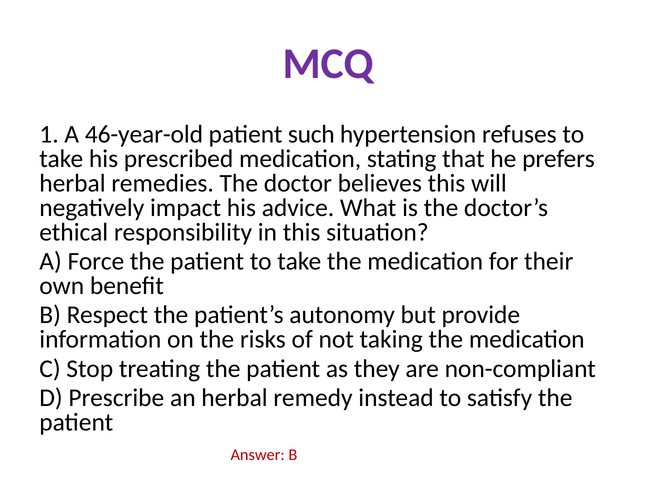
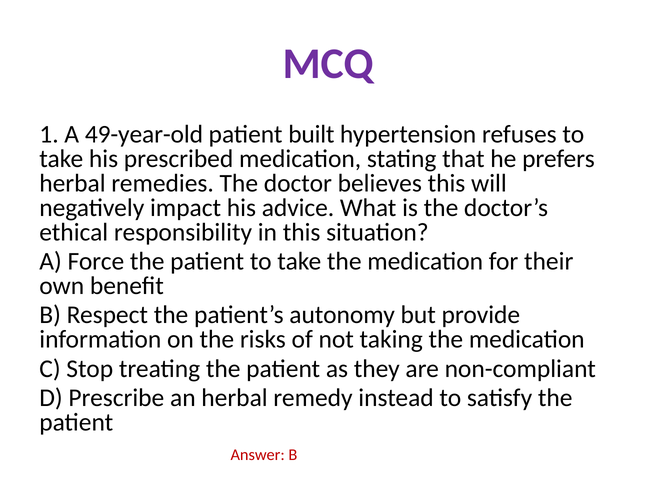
46-year-old: 46-year-old -> 49-year-old (144, 134)
such: such -> built (311, 134)
